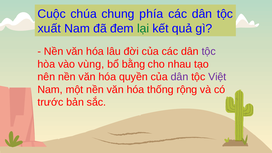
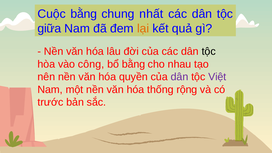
Cuộc chúa: chúa -> bằng (84, 14)
phía: phía -> nhất (151, 14)
xuất: xuất -> giữa (49, 29)
lại colour: green -> orange (143, 29)
tộc colour: purple -> black (209, 51)
vùng: vùng -> công (91, 64)
